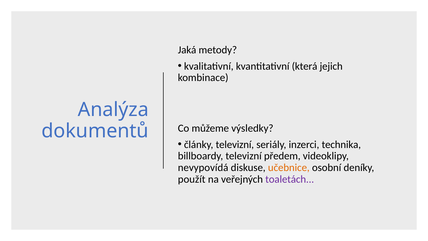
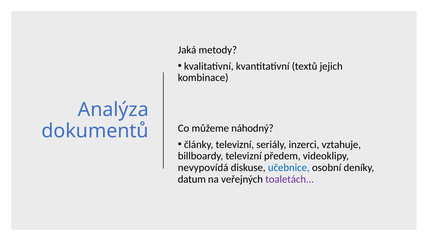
která: která -> textů (305, 66)
výsledky: výsledky -> náhodný (252, 128)
technika: technika -> vztahuje (341, 144)
učebnice colour: orange -> blue (289, 167)
použít: použít -> datum (192, 179)
